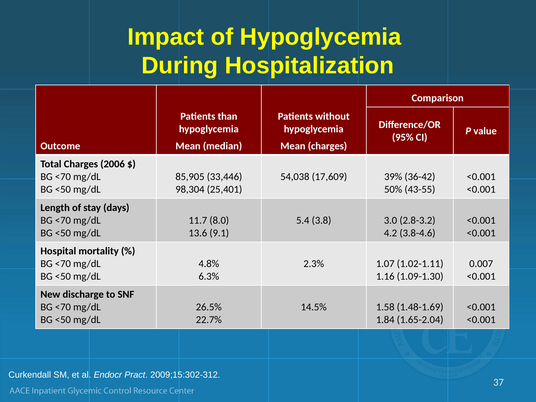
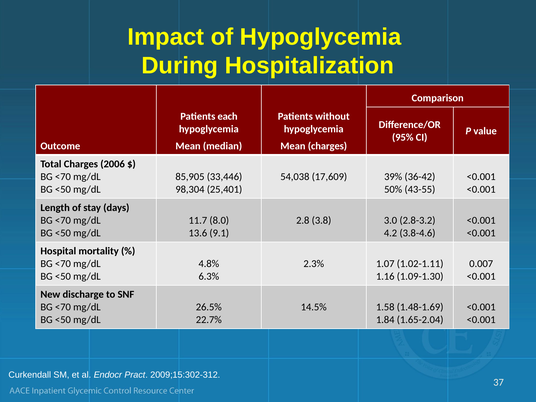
than: than -> each (228, 116)
5.4: 5.4 -> 2.8 (303, 220)
